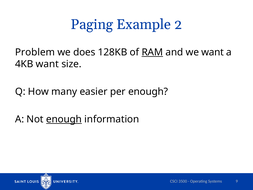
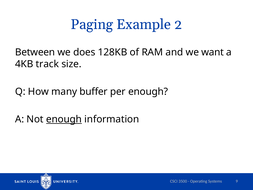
Problem: Problem -> Between (35, 52)
RAM underline: present -> none (152, 52)
4KB want: want -> track (47, 64)
easier: easier -> buffer (94, 92)
